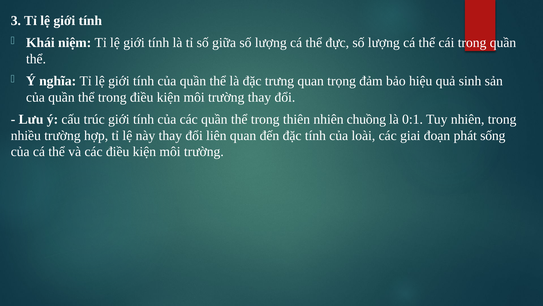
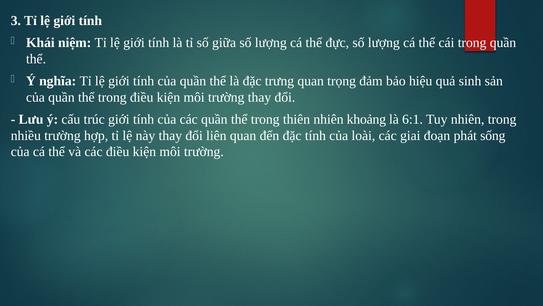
chuồng: chuồng -> khoảng (366, 119)
0:1: 0:1 -> 6:1 (413, 119)
